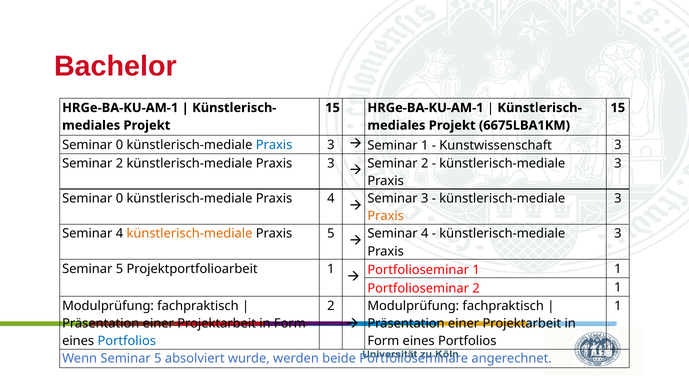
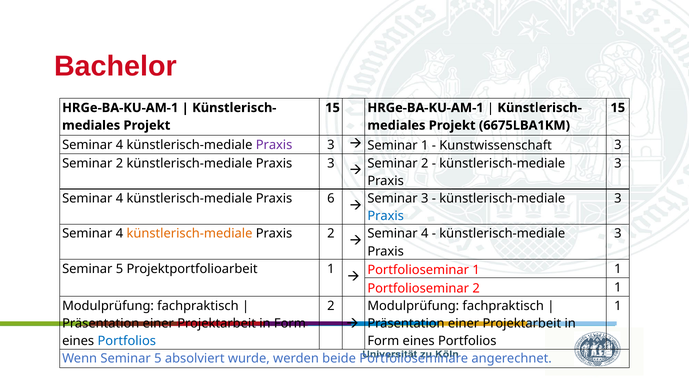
0: 0 -> 4 (119, 145)
Praxis colour: blue -> purple (274, 145)
0: 0 -> 4 (119, 198)
Praxis 4: 4 -> 6 (331, 198)
Praxis colour: orange -> blue (386, 216)
Praxis 5: 5 -> 2 (331, 233)
